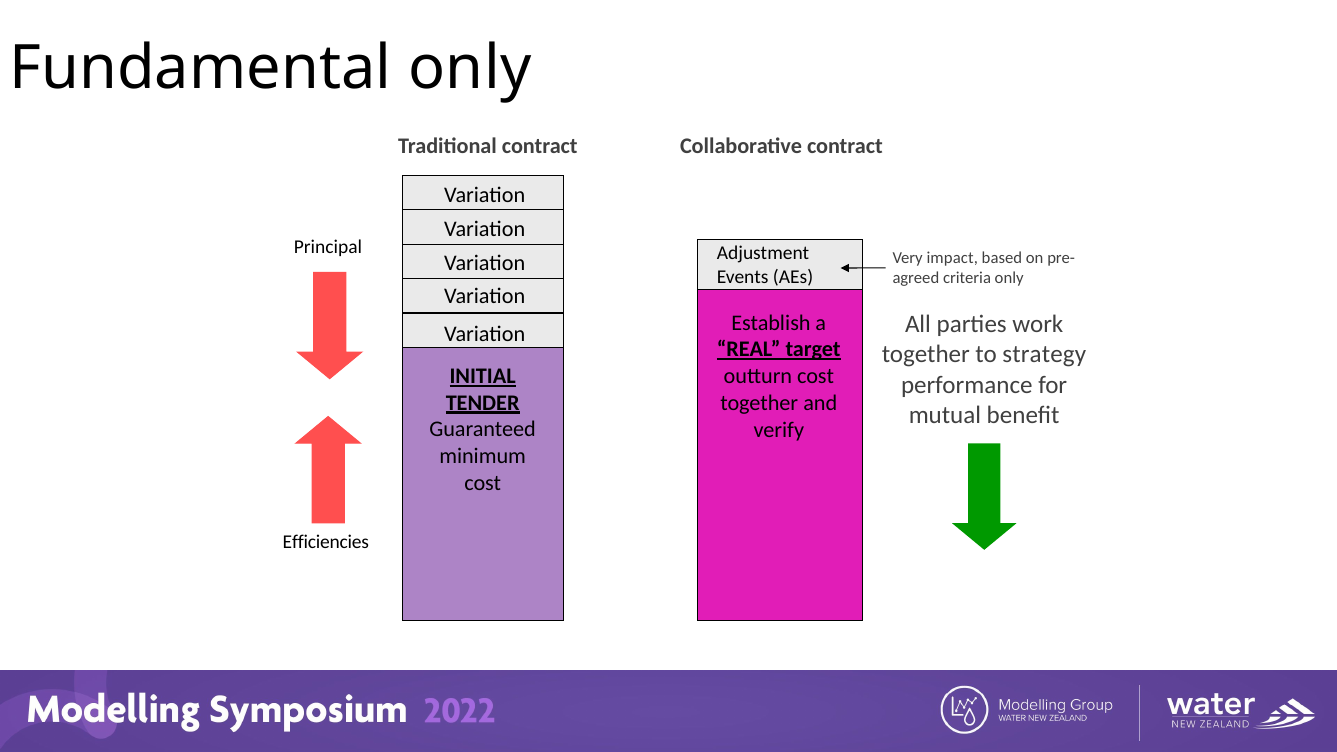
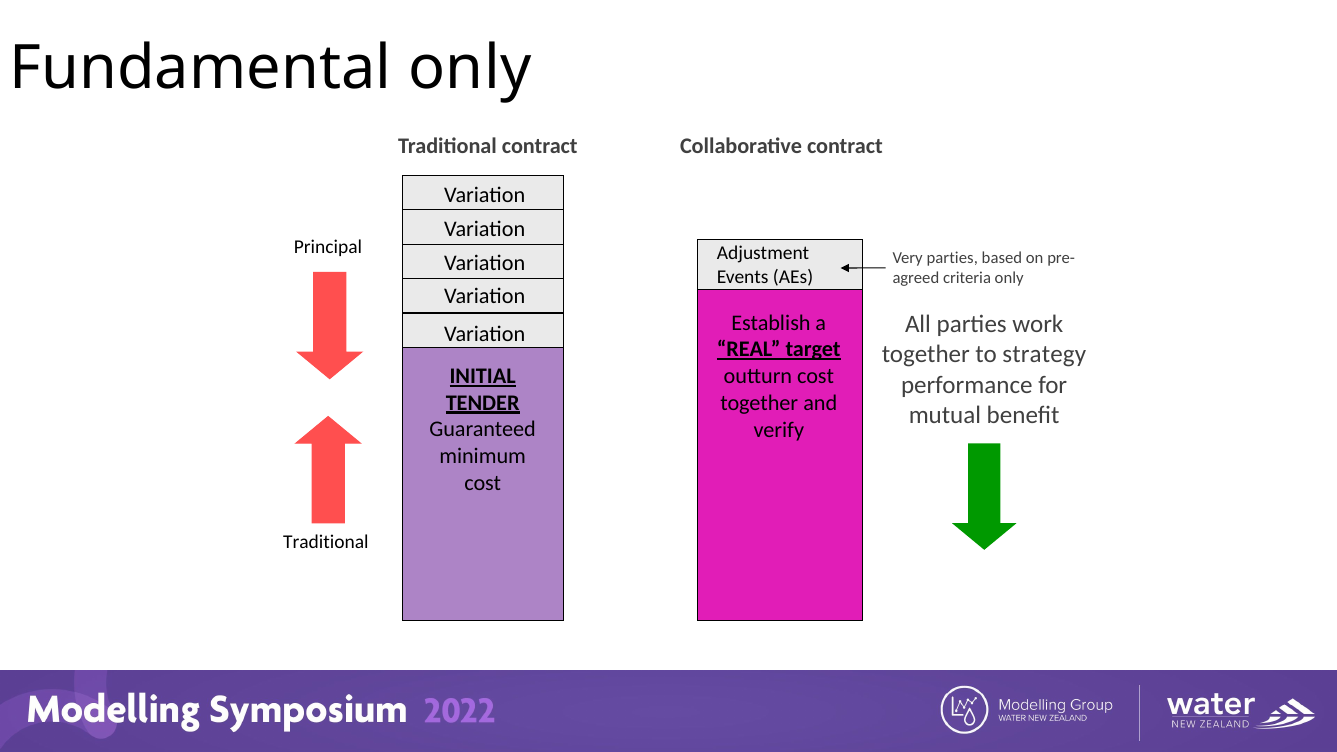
Very impact: impact -> parties (952, 258)
Efficiencies: Efficiencies -> Traditional (326, 542)
